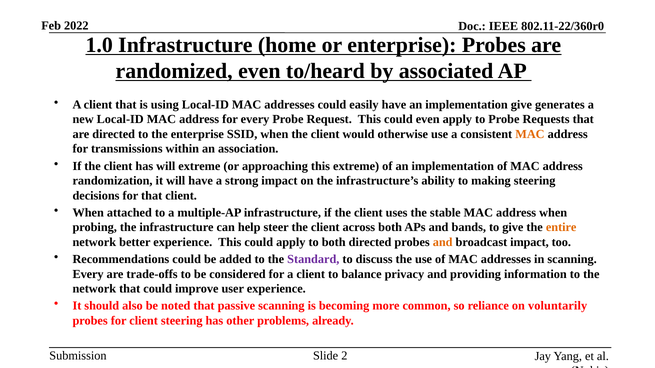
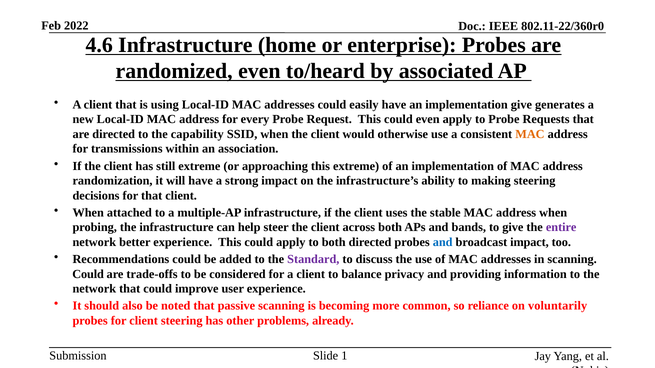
1.0: 1.0 -> 4.6 (99, 45)
the enterprise: enterprise -> capability (197, 134)
has will: will -> still (166, 166)
entire colour: orange -> purple (561, 228)
and colour: orange -> blue (443, 242)
Every: Every -> Could (88, 274)
2: 2 -> 1 (344, 356)
